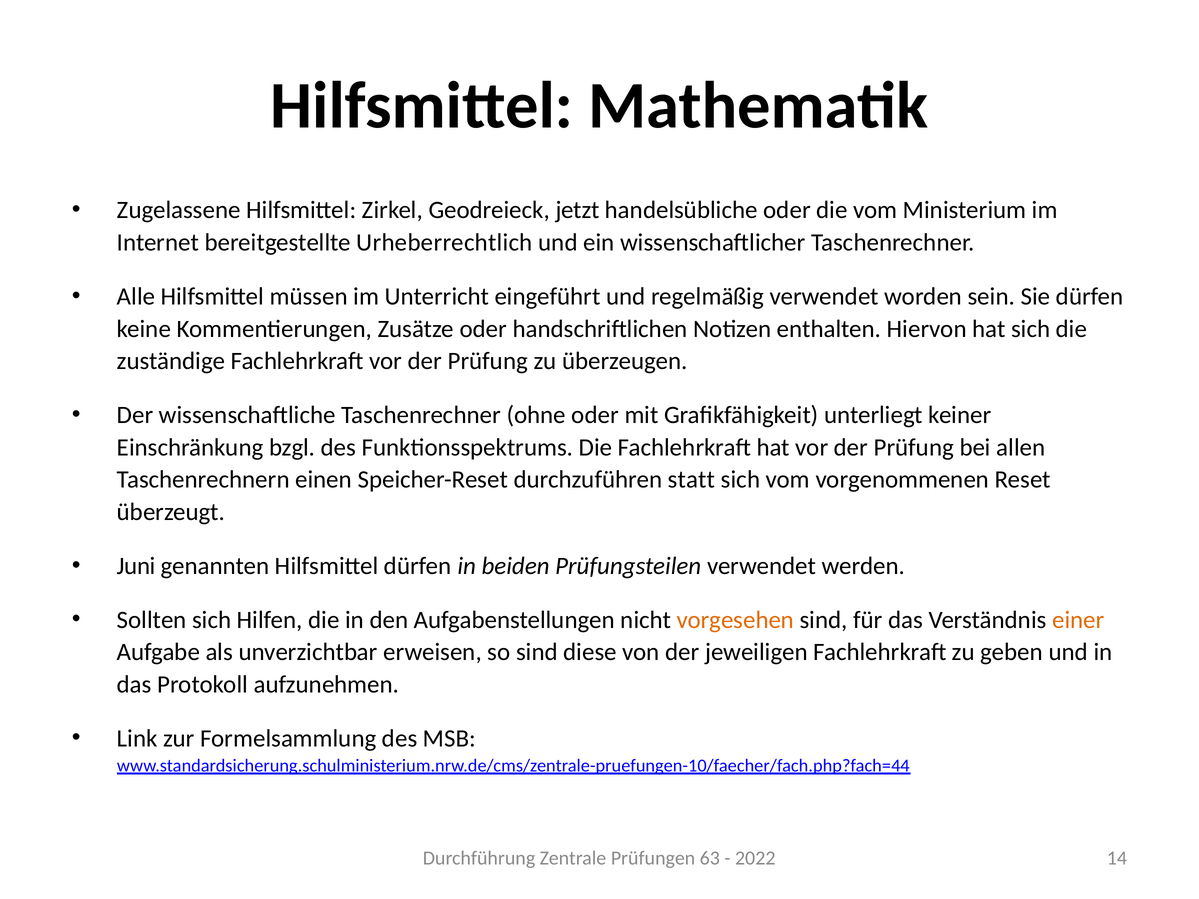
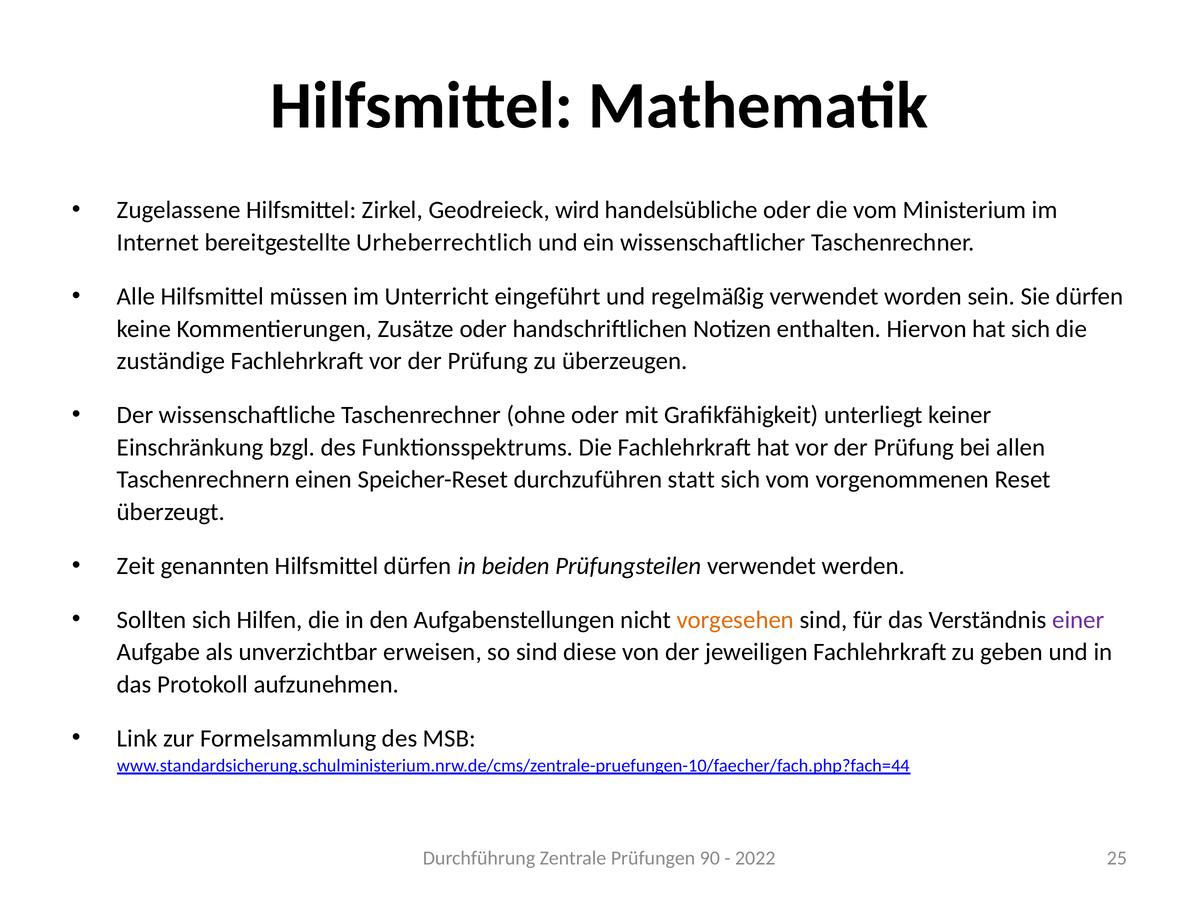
jetzt: jetzt -> wird (578, 210)
Juni: Juni -> Zeit (136, 566)
einer colour: orange -> purple (1078, 620)
63: 63 -> 90 (710, 859)
14: 14 -> 25 (1117, 859)
